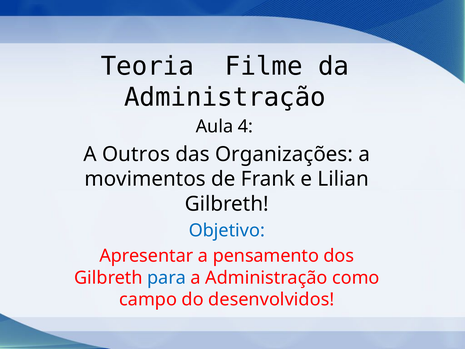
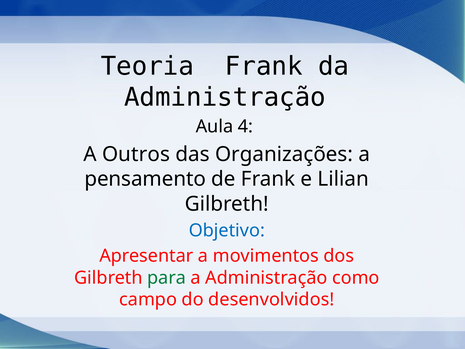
Teoria Filme: Filme -> Frank (264, 66)
movimentos: movimentos -> pensamento (145, 179)
pensamento: pensamento -> movimentos (266, 256)
para colour: blue -> green (167, 278)
